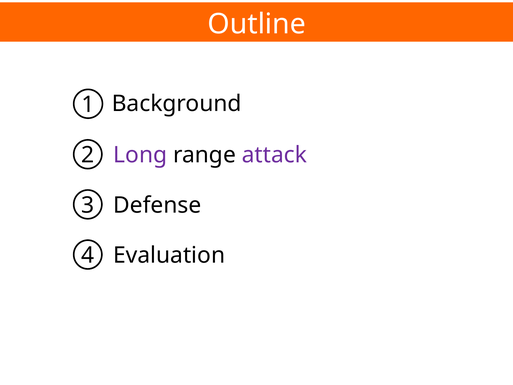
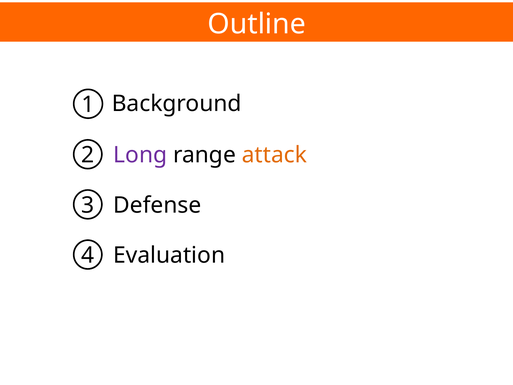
attack colour: purple -> orange (274, 155)
